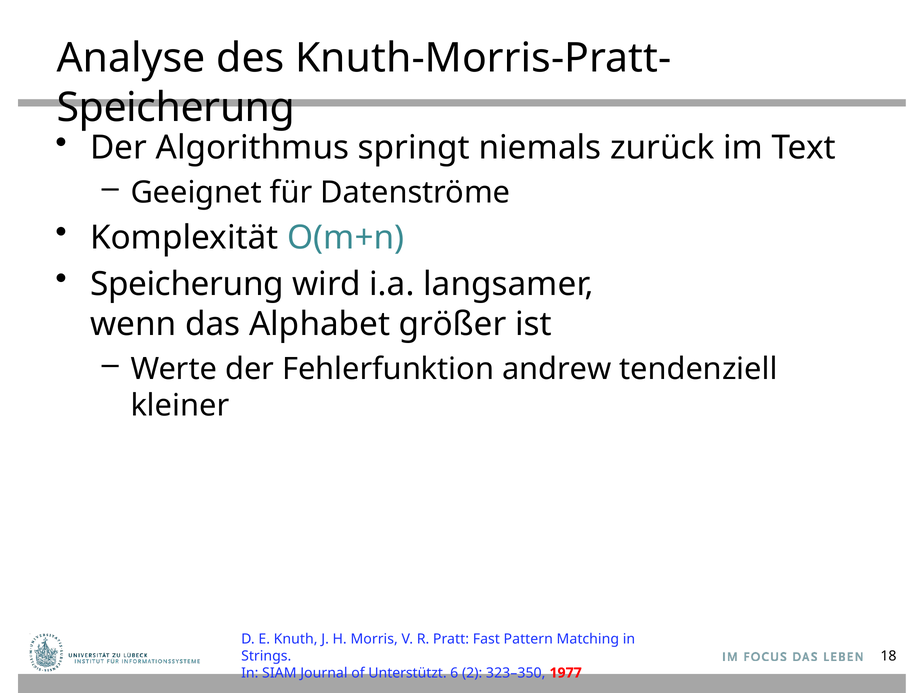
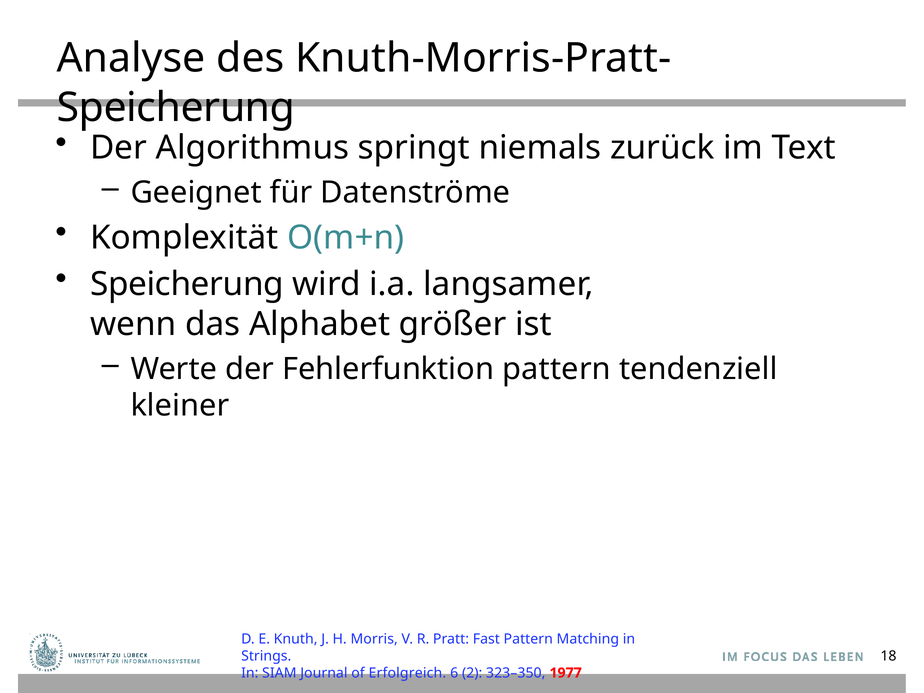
Fehlerfunktion andrew: andrew -> pattern (557, 369)
Unterstützt: Unterstützt -> Erfolgreich (407, 673)
